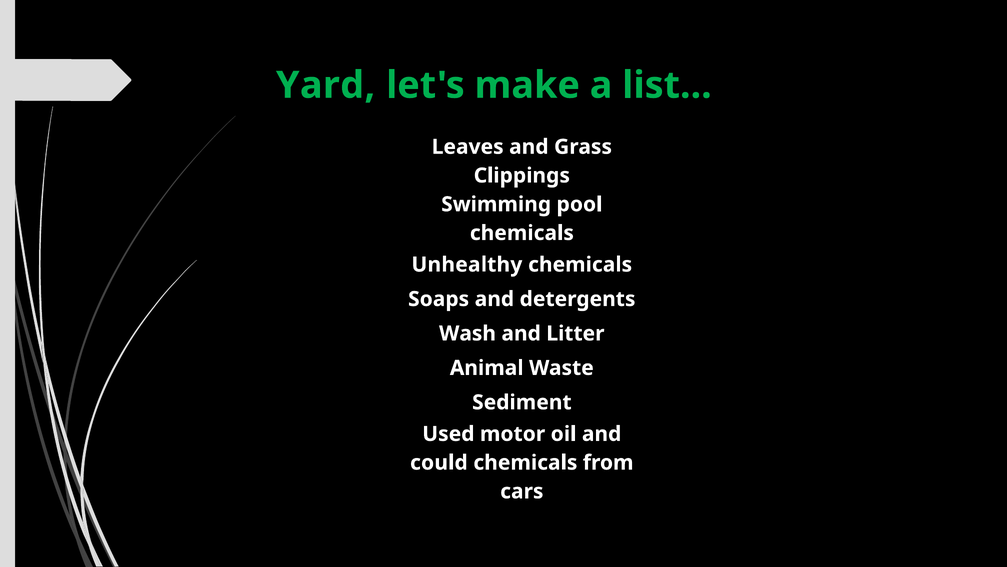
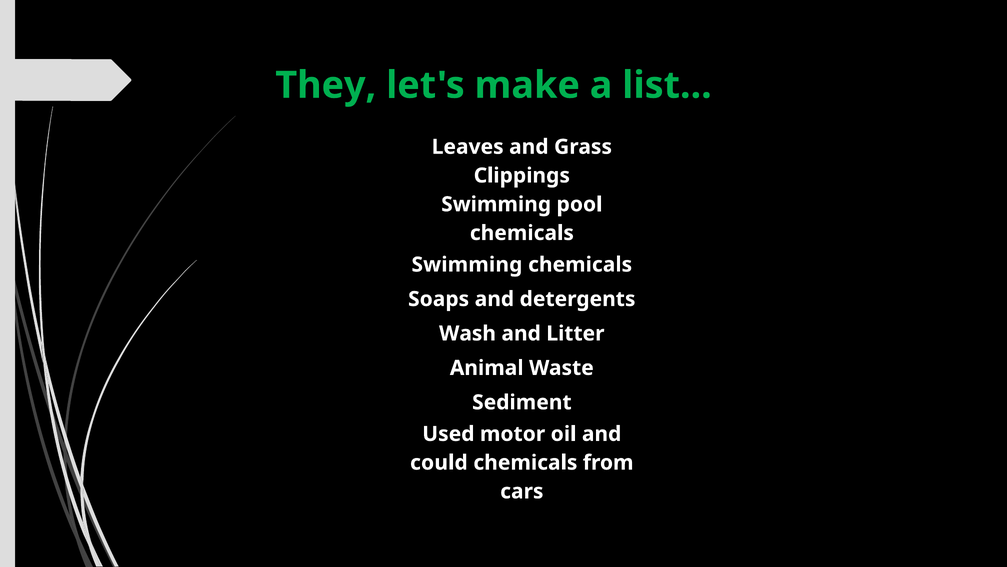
Yard: Yard -> They (326, 85)
Unhealthy: Unhealthy -> Swimming (467, 264)
